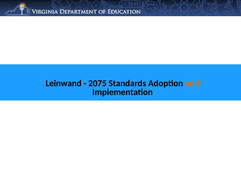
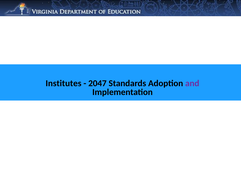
Leinwand: Leinwand -> Institutes (63, 83)
2075: 2075 -> 2047 (97, 83)
and colour: orange -> purple (192, 83)
